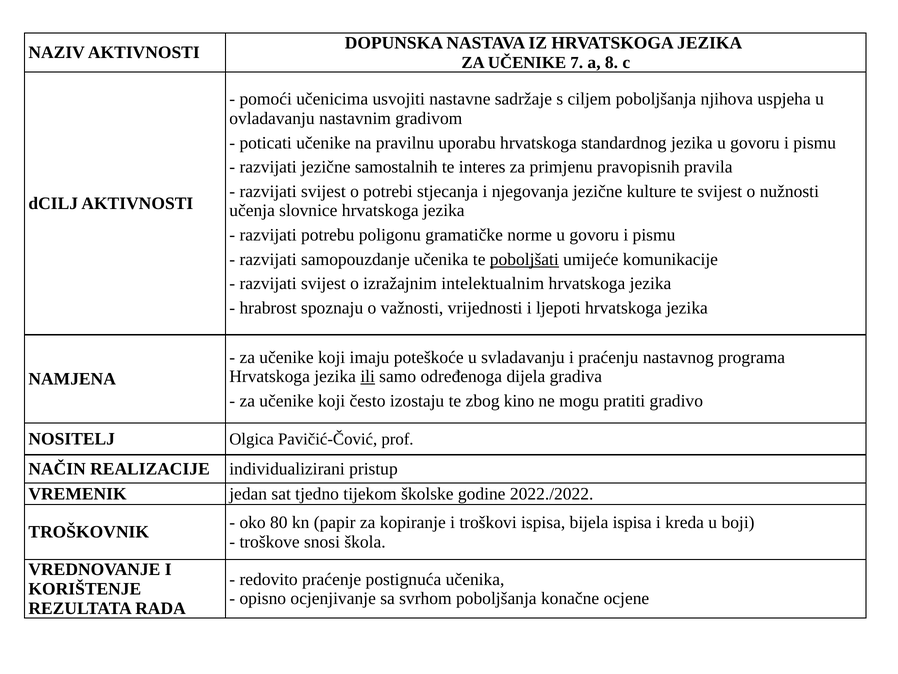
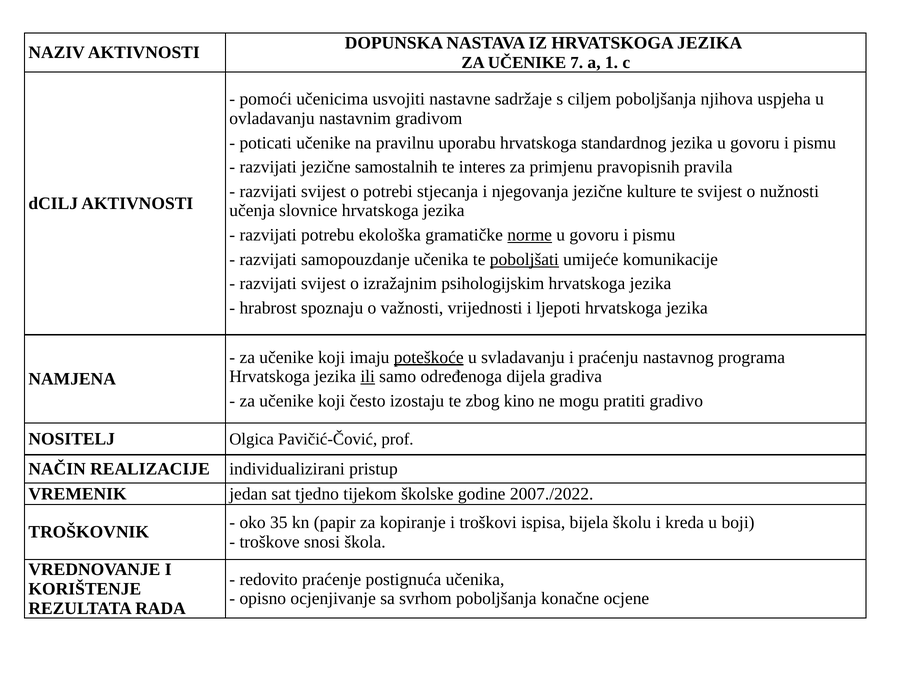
8: 8 -> 1 (612, 62)
poligonu: poligonu -> ekološka (390, 235)
norme underline: none -> present (530, 235)
intelektualnim: intelektualnim -> psihologijskim (493, 283)
poteškoće underline: none -> present (429, 357)
2022./2022: 2022./2022 -> 2007./2022 (552, 493)
80: 80 -> 35 (279, 522)
bijela ispisa: ispisa -> školu (632, 522)
